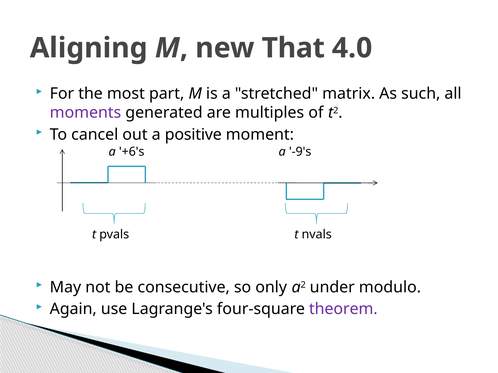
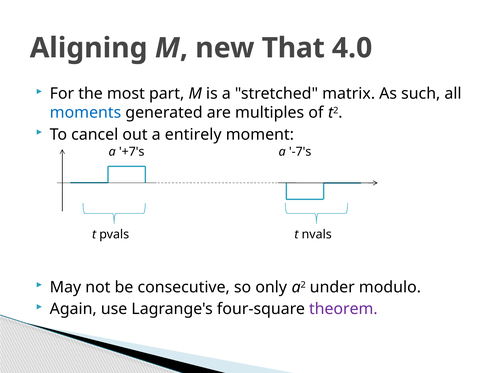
moments colour: purple -> blue (85, 113)
positive: positive -> entirely (193, 135)
+6's: +6's -> +7's (132, 152)
-9's: -9's -> -7's (300, 152)
